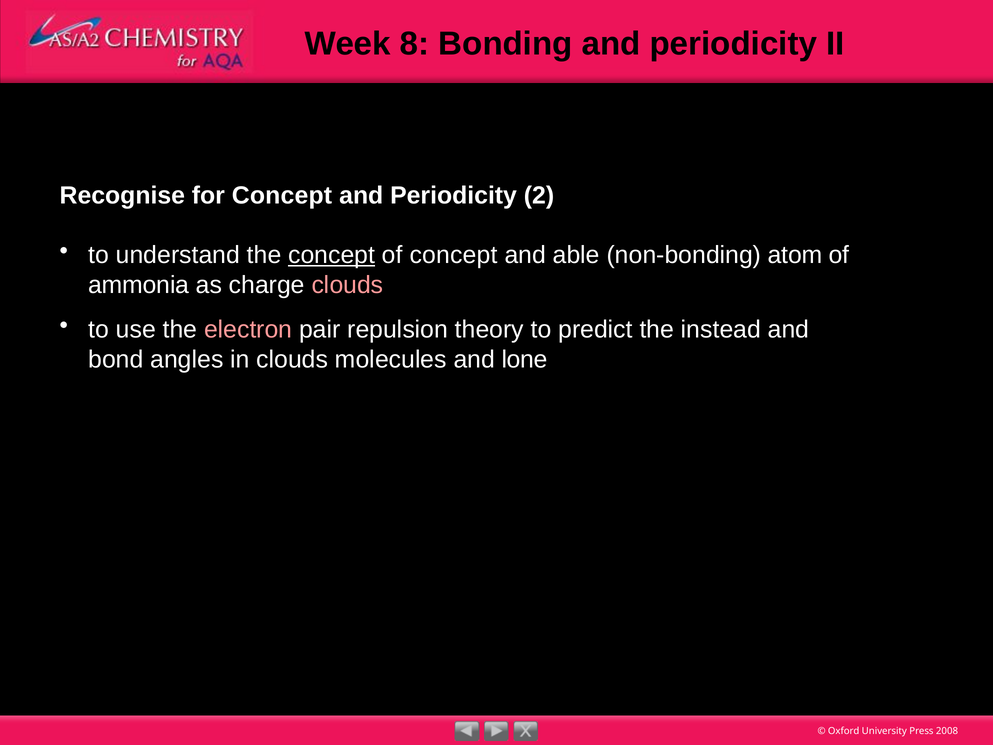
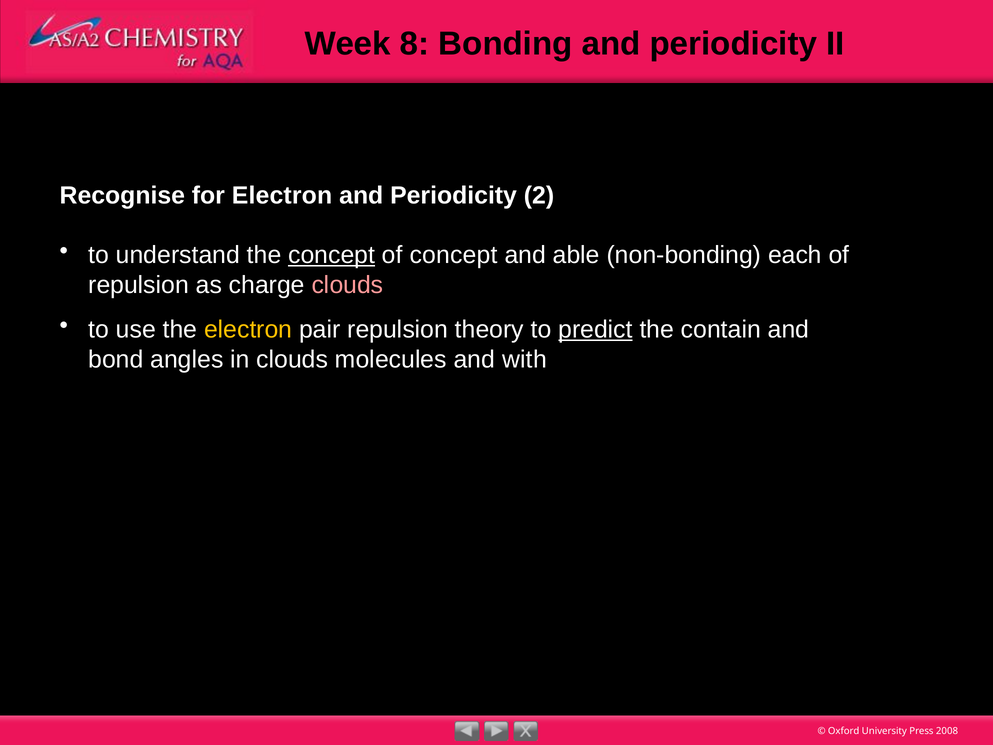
for Concept: Concept -> Electron (282, 195)
atom: atom -> each (795, 255)
ammonia: ammonia -> repulsion (139, 285)
electron colour: pink -> yellow (248, 329)
predict underline: none -> present (595, 329)
instead: instead -> contain (721, 329)
lone: lone -> with (524, 359)
